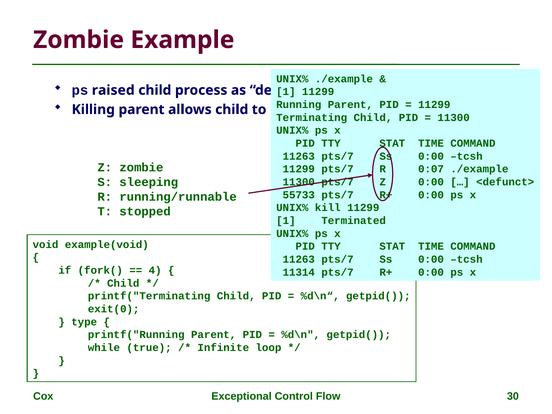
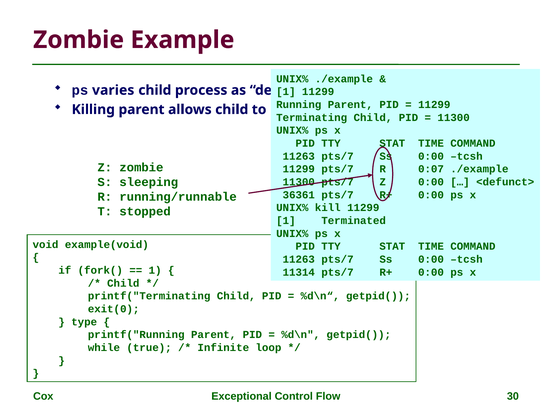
raised: raised -> varies (113, 90)
55733: 55733 -> 36361 (299, 195)
4: 4 -> 1 (155, 270)
